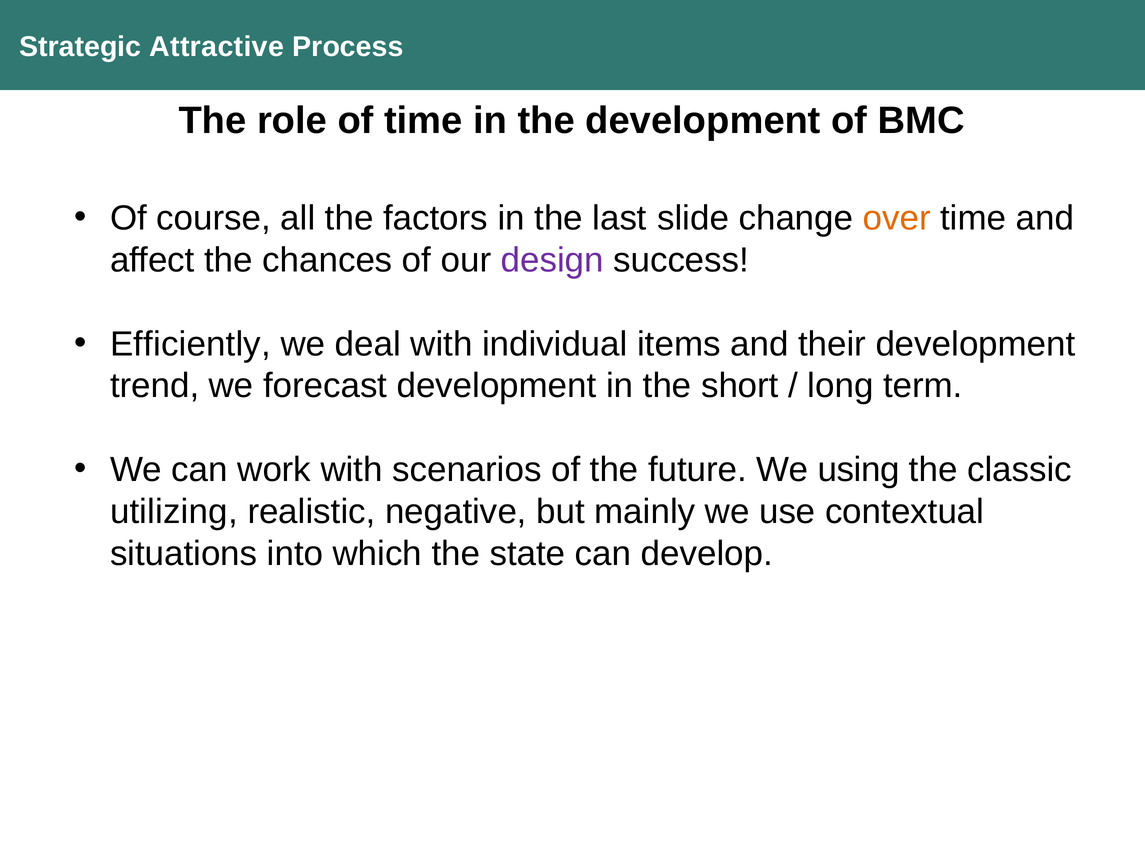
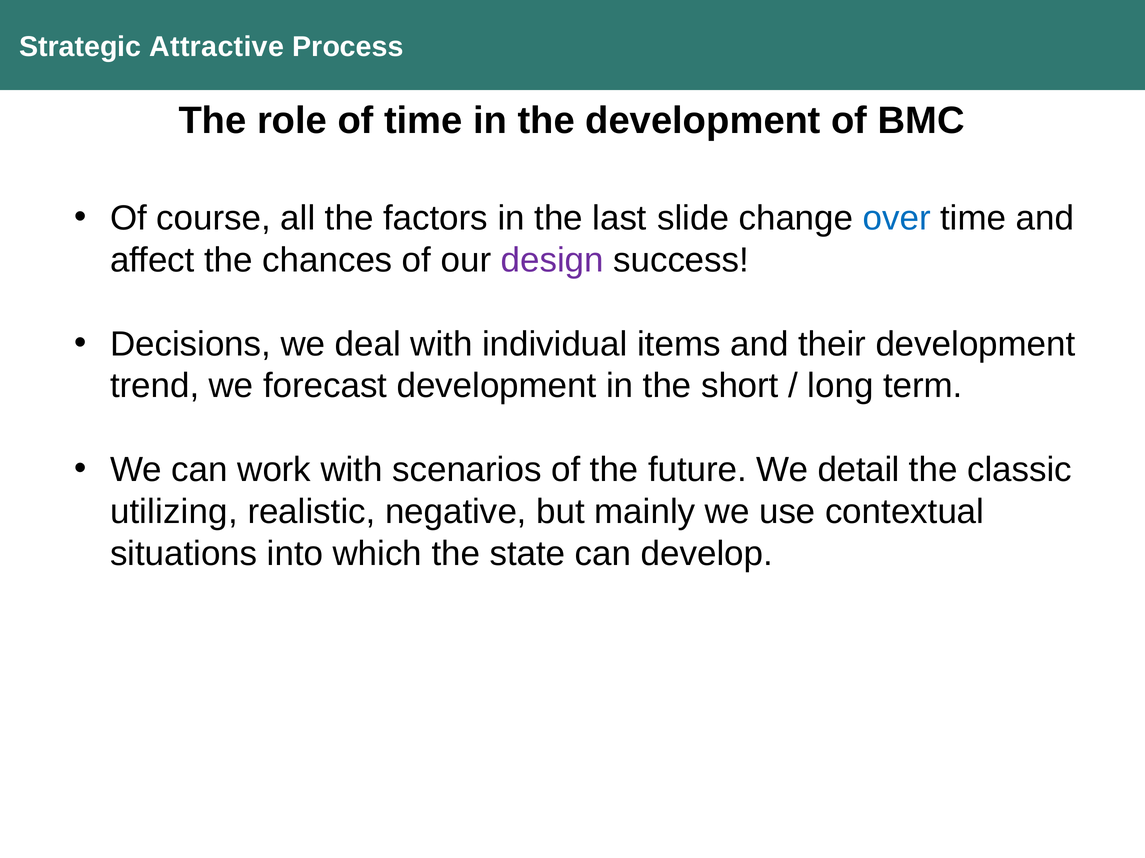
over colour: orange -> blue (897, 218)
Efficiently: Efficiently -> Decisions (190, 344)
using: using -> detail (859, 470)
